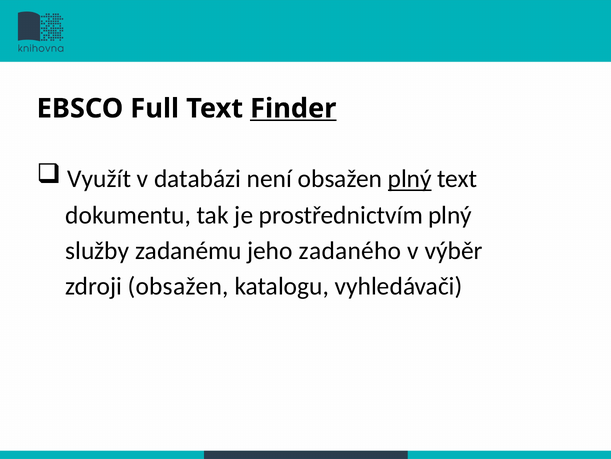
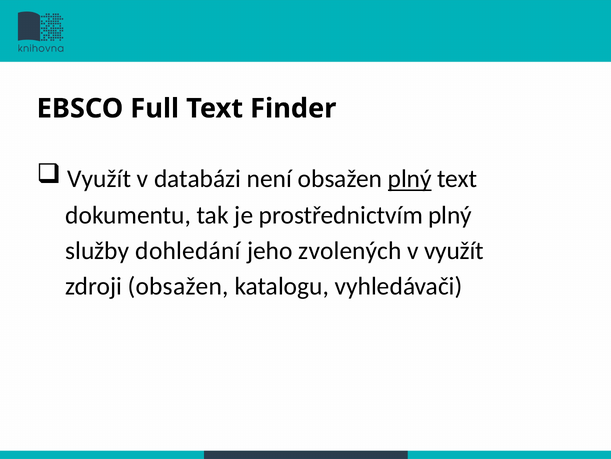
Finder underline: present -> none (293, 108)
zadanému: zadanému -> dohledání (188, 250)
zadaného: zadaného -> zvolených (350, 250)
v výběr: výběr -> využít (454, 250)
